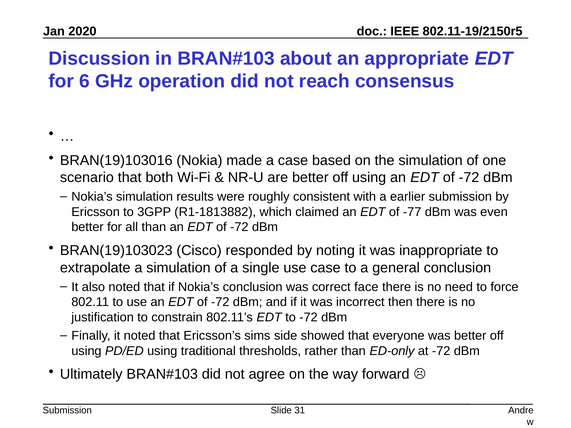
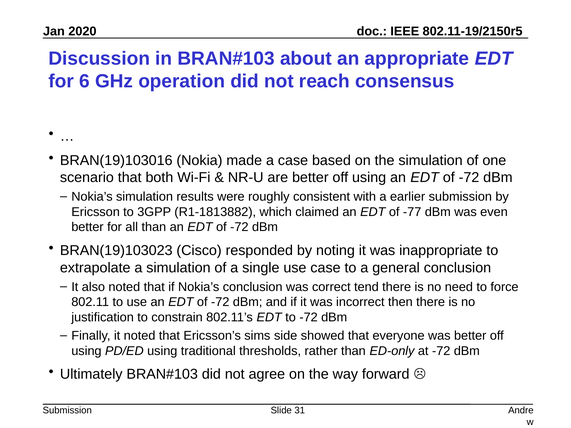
face: face -> tend (366, 287)
